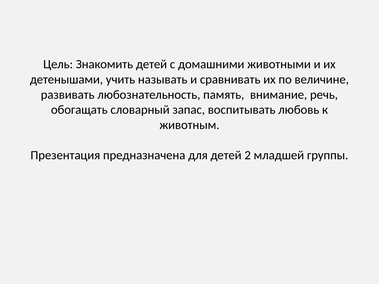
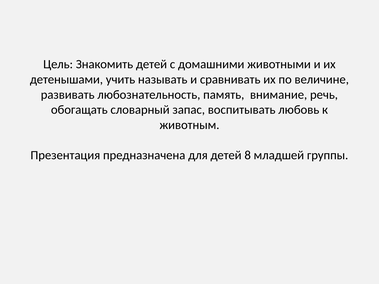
2: 2 -> 8 (248, 155)
